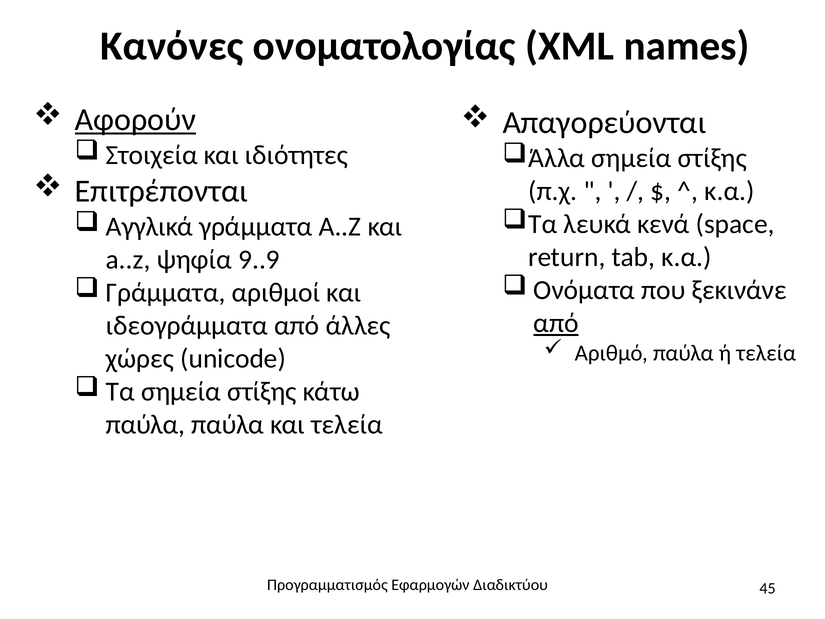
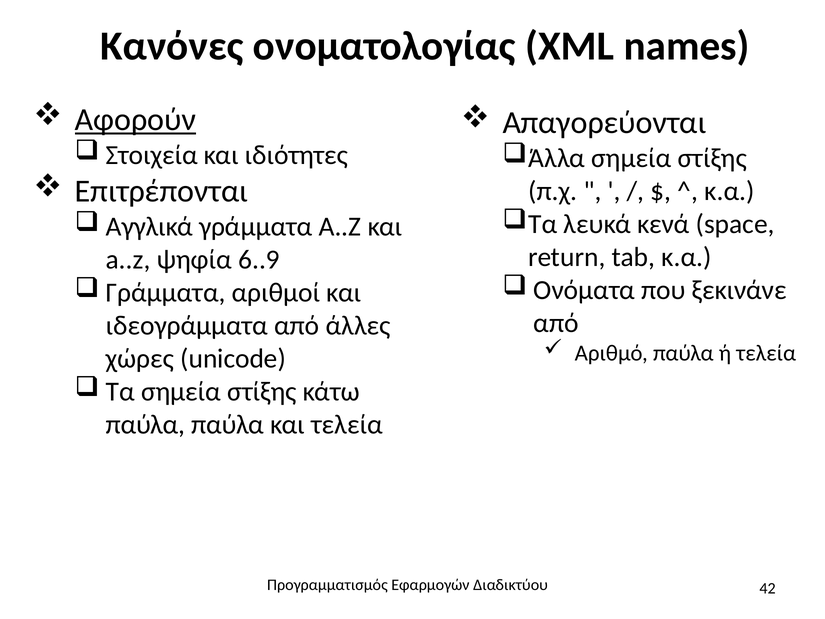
9..9: 9..9 -> 6..9 (259, 260)
από underline: present -> none (556, 323)
45: 45 -> 42 (768, 588)
